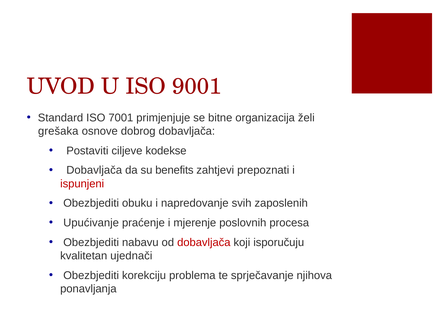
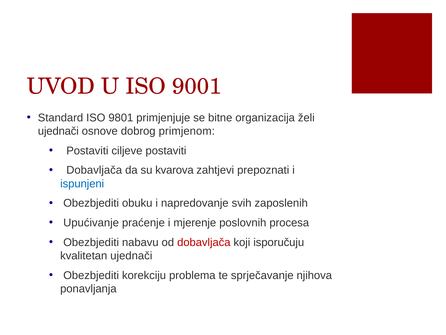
7001: 7001 -> 9801 (121, 117)
grešaka: grešaka -> ujednači (58, 131)
dobrog dobavljača: dobavljača -> primjenom (187, 131)
ciljeve kodekse: kodekse -> postaviti (166, 150)
benefits: benefits -> kvarova (174, 170)
ispunjeni colour: red -> blue (82, 183)
